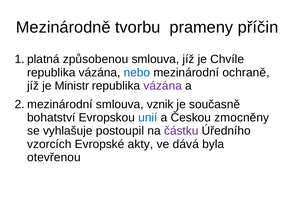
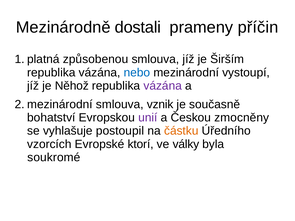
tvorbu: tvorbu -> dostali (138, 27)
Chvíle: Chvíle -> Širším (227, 59)
ochraně: ochraně -> vystoupí (246, 73)
Ministr: Ministr -> Něhož (72, 86)
unií colour: blue -> purple (148, 118)
částku colour: purple -> orange (181, 131)
akty: akty -> ktorí (141, 144)
dává: dává -> války (186, 144)
otevřenou: otevřenou -> soukromé (54, 158)
